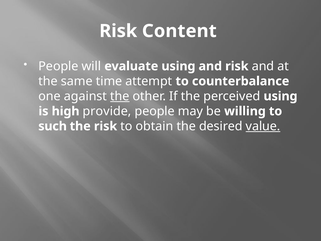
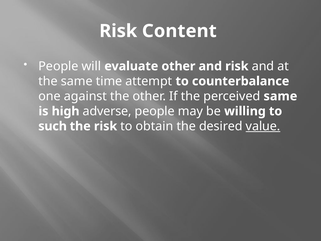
evaluate using: using -> other (178, 66)
the underline: present -> none (120, 96)
perceived using: using -> same (280, 96)
provide: provide -> adverse (107, 111)
